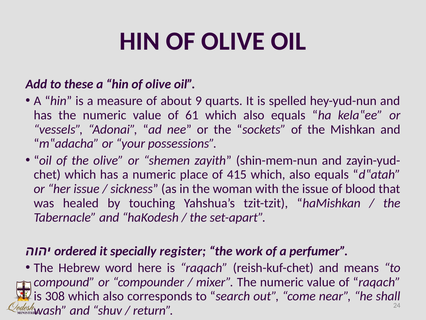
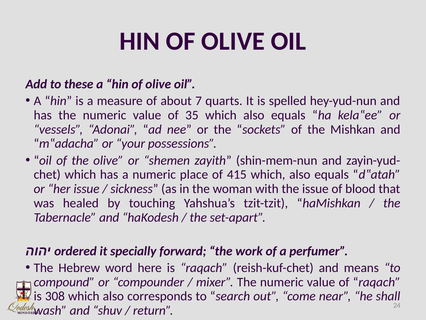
9: 9 -> 7 (199, 101)
61: 61 -> 35 (192, 115)
register: register -> forward (183, 251)
